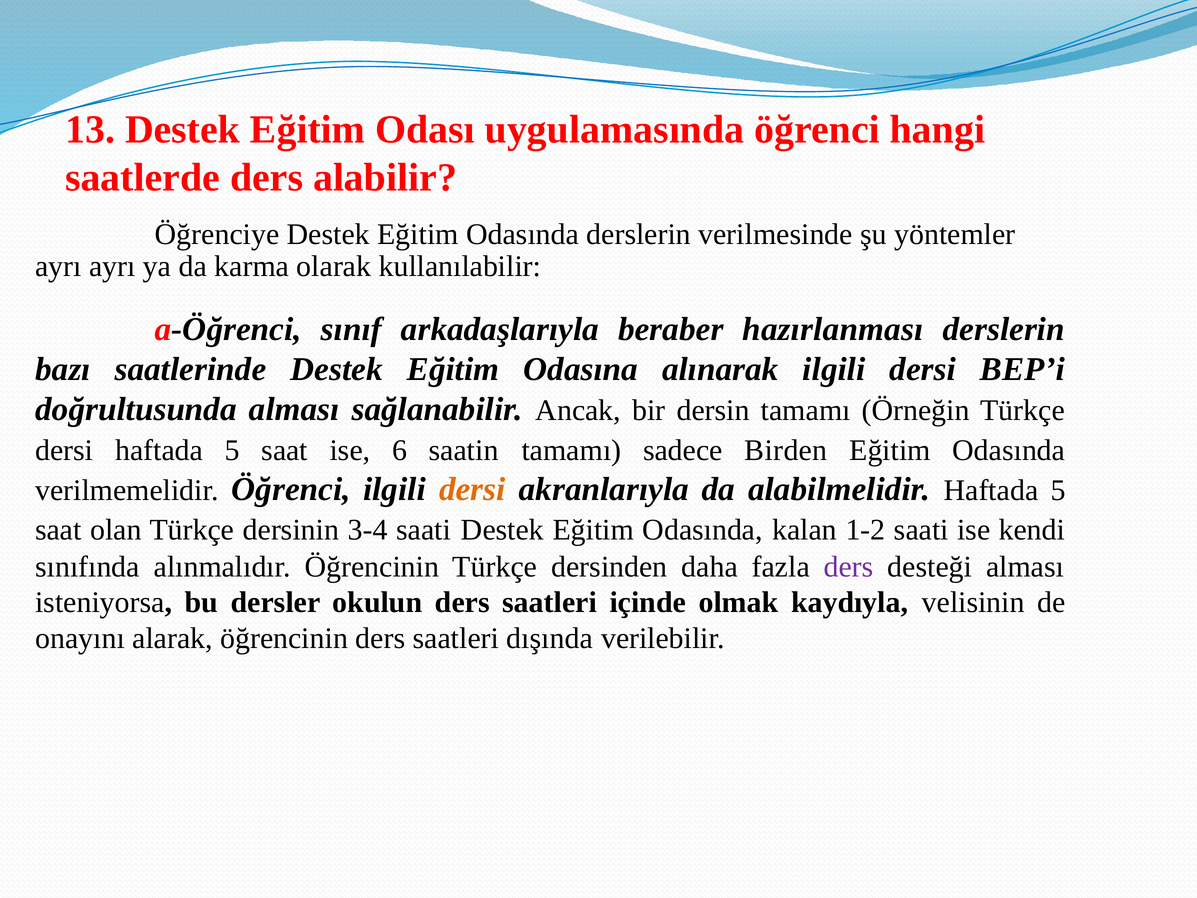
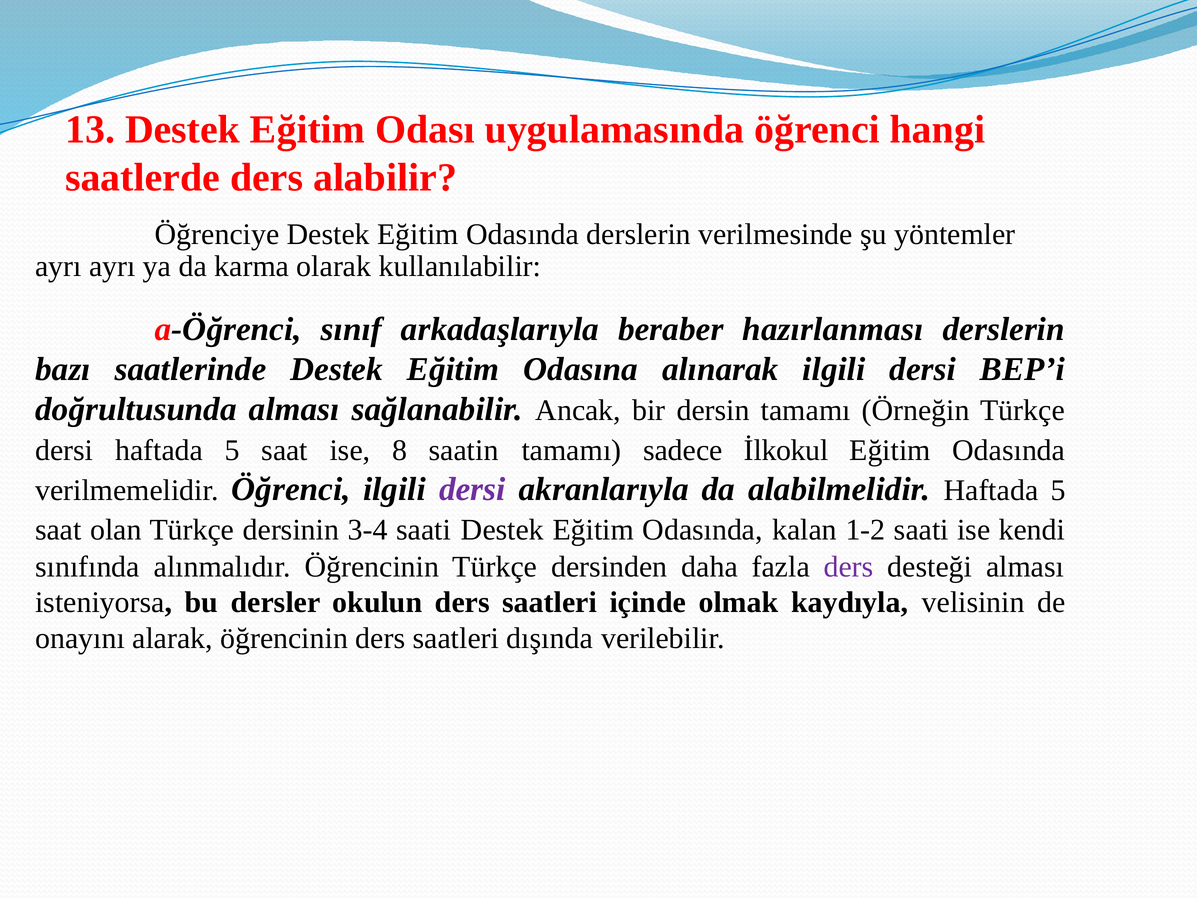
6: 6 -> 8 (399, 450)
Birden: Birden -> İlkokul (786, 450)
dersi colour: orange -> purple (472, 489)
